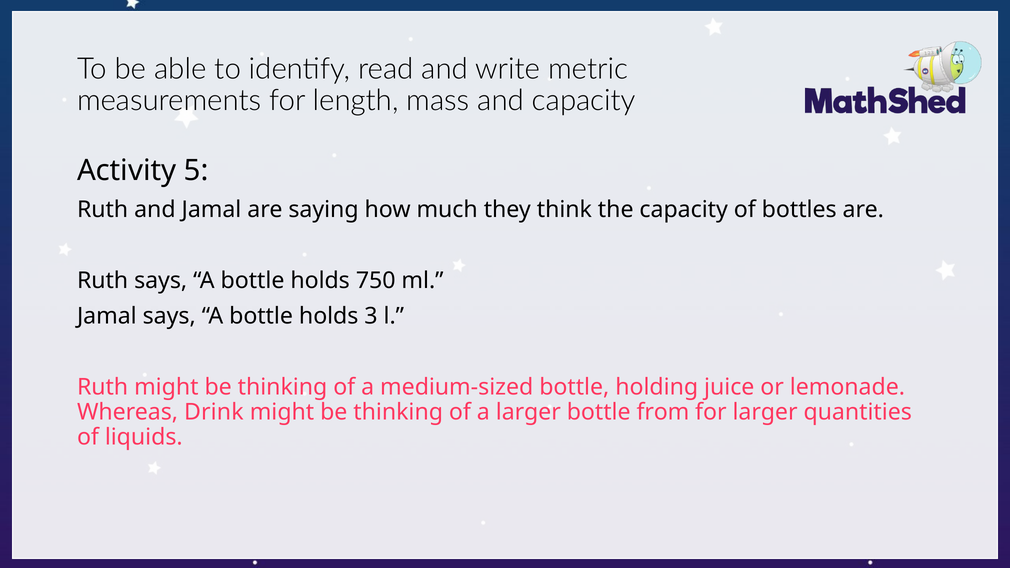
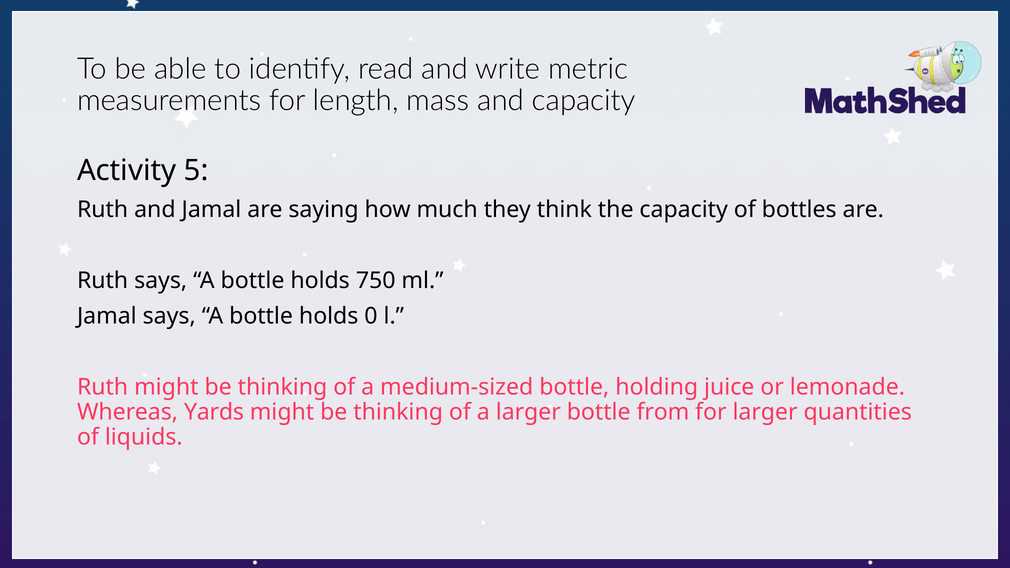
3: 3 -> 0 (371, 316)
Drink: Drink -> Yards (214, 412)
